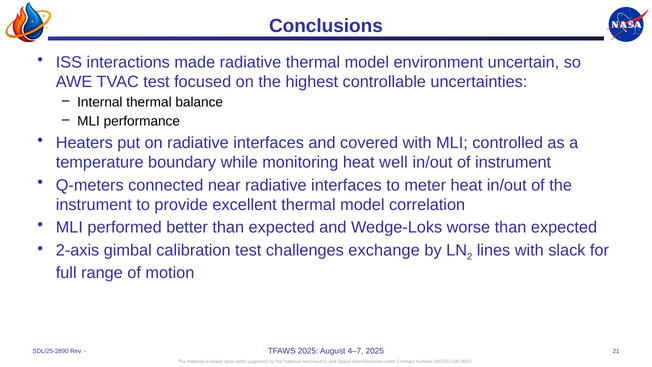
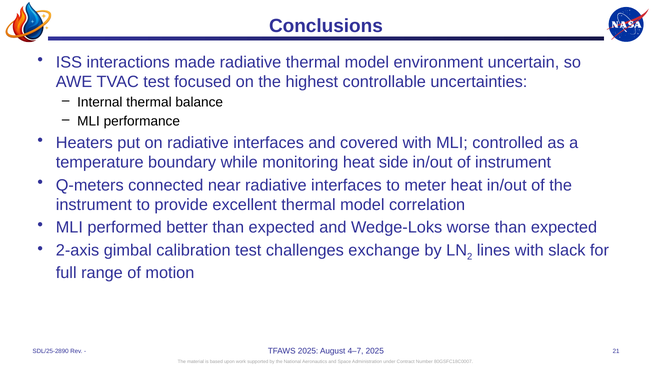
well: well -> side (394, 162)
